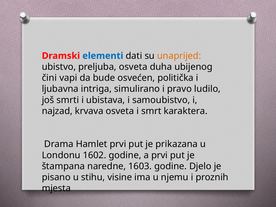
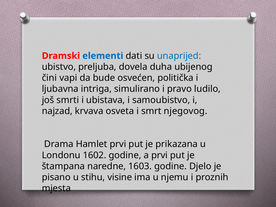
unaprijed colour: orange -> blue (179, 56)
preljuba osveta: osveta -> dovela (133, 67)
karaktera: karaktera -> njegovog (186, 111)
